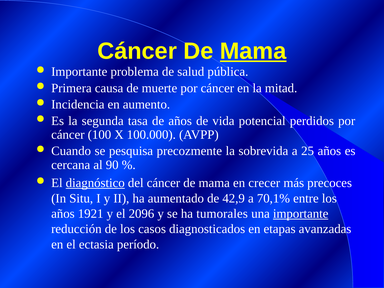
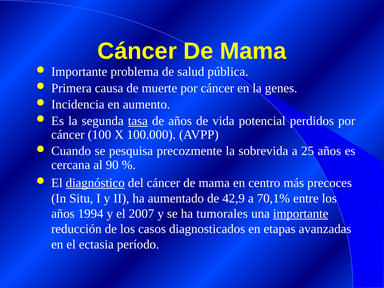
Mama underline: present -> none (253, 51)
mitad: mitad -> genes (281, 88)
tasa underline: none -> present (138, 121)
crecer: crecer -> centro (264, 183)
1921: 1921 -> 1994 (91, 214)
2096: 2096 -> 2007 (141, 214)
